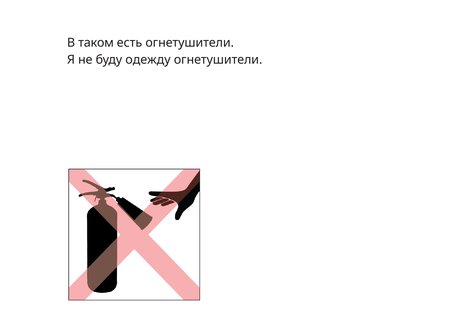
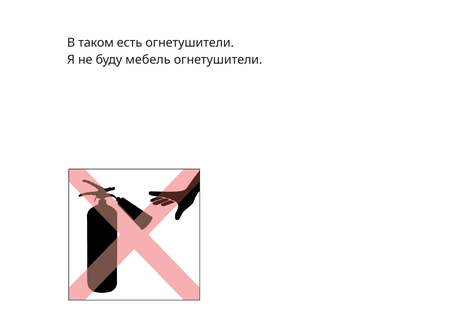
одежду: одежду -> мебель (148, 60)
